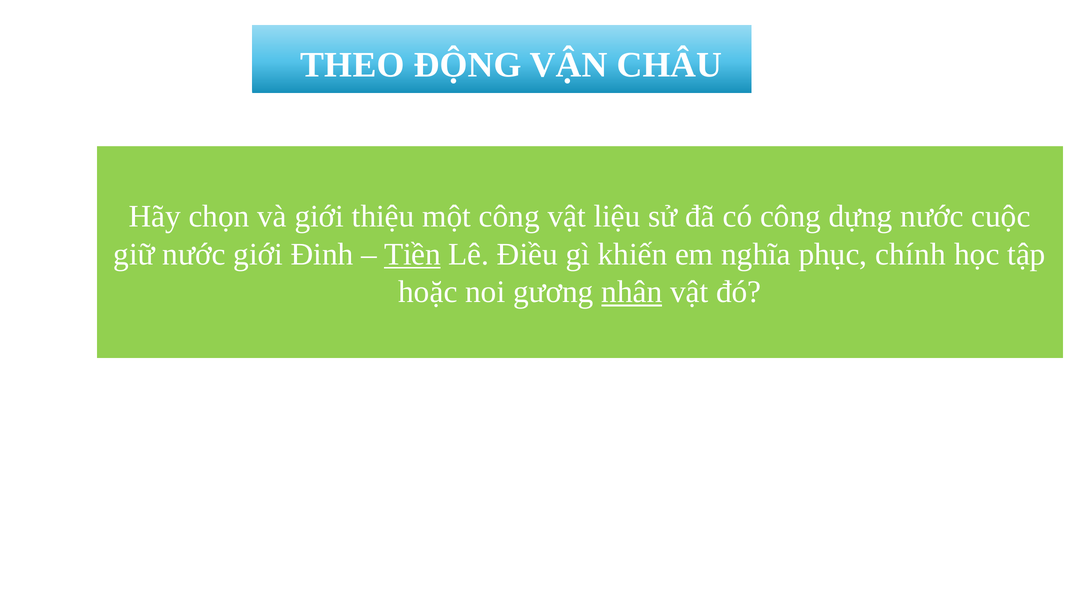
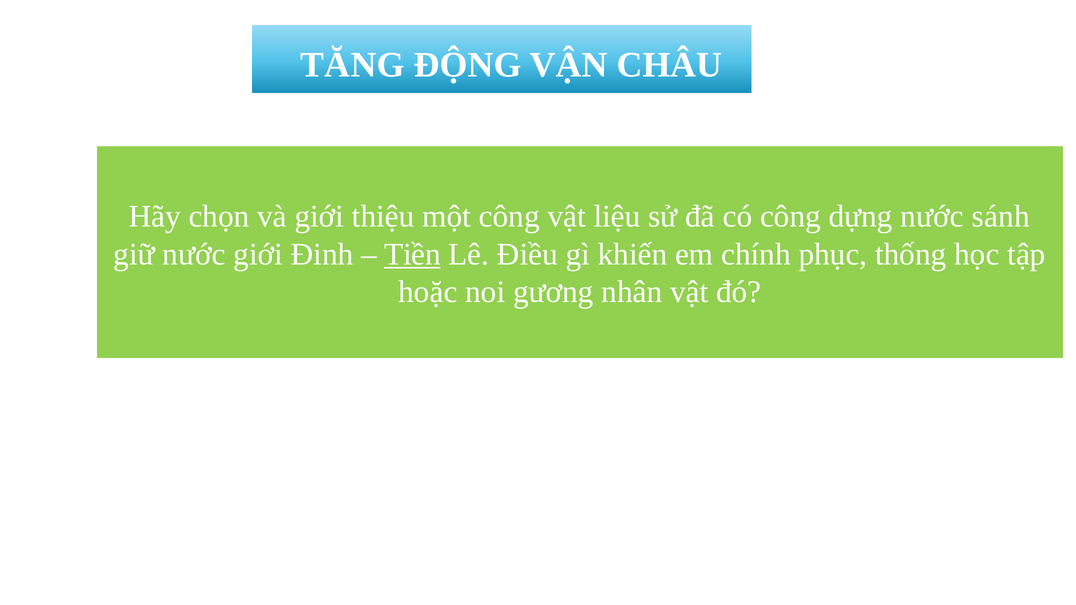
THEO: THEO -> TĂNG (352, 65)
cuộc: cuộc -> sánh (1001, 217)
nghĩa: nghĩa -> chính (756, 254)
chính: chính -> thống (911, 254)
nhân underline: present -> none (632, 292)
